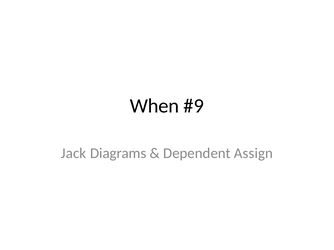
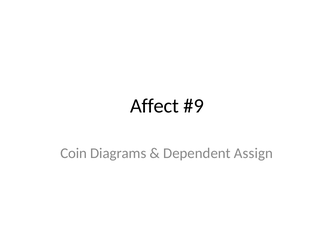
When: When -> Affect (155, 106)
Jack: Jack -> Coin (74, 154)
